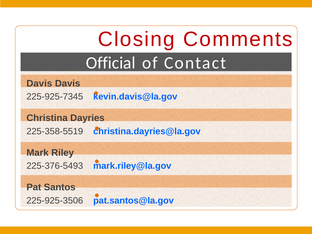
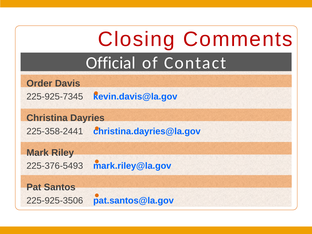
Davis: Davis -> Order (39, 83)
225-358-5519: 225-358-5519 -> 225-358-2441 (55, 131)
